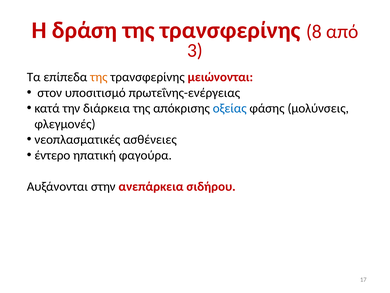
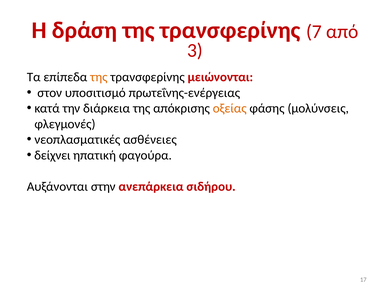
8: 8 -> 7 (314, 32)
οξείας colour: blue -> orange (230, 108)
έντερο: έντερο -> δείχνει (52, 155)
